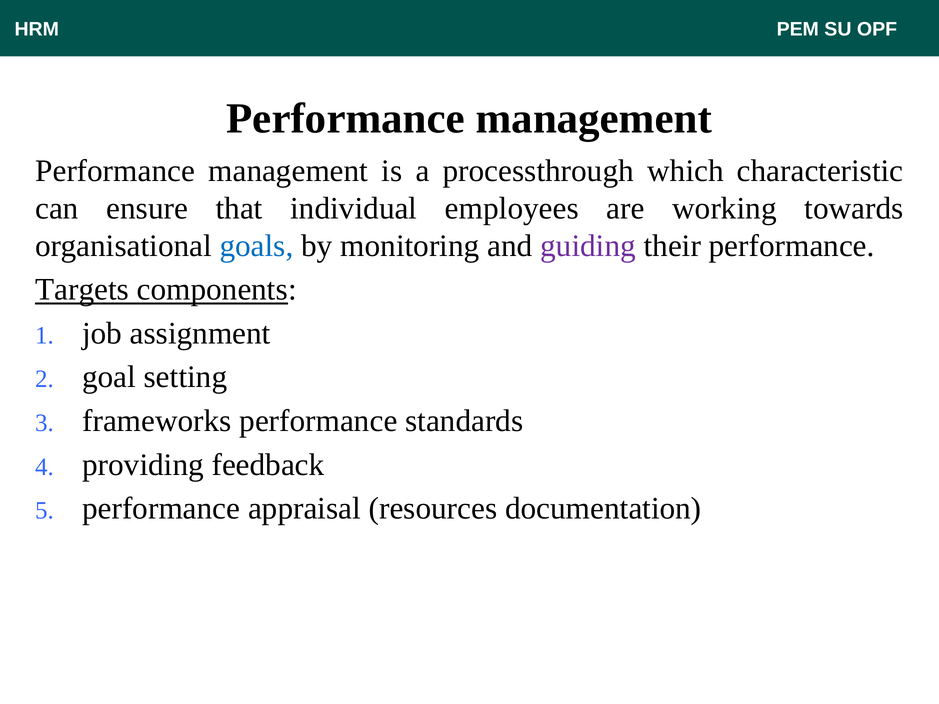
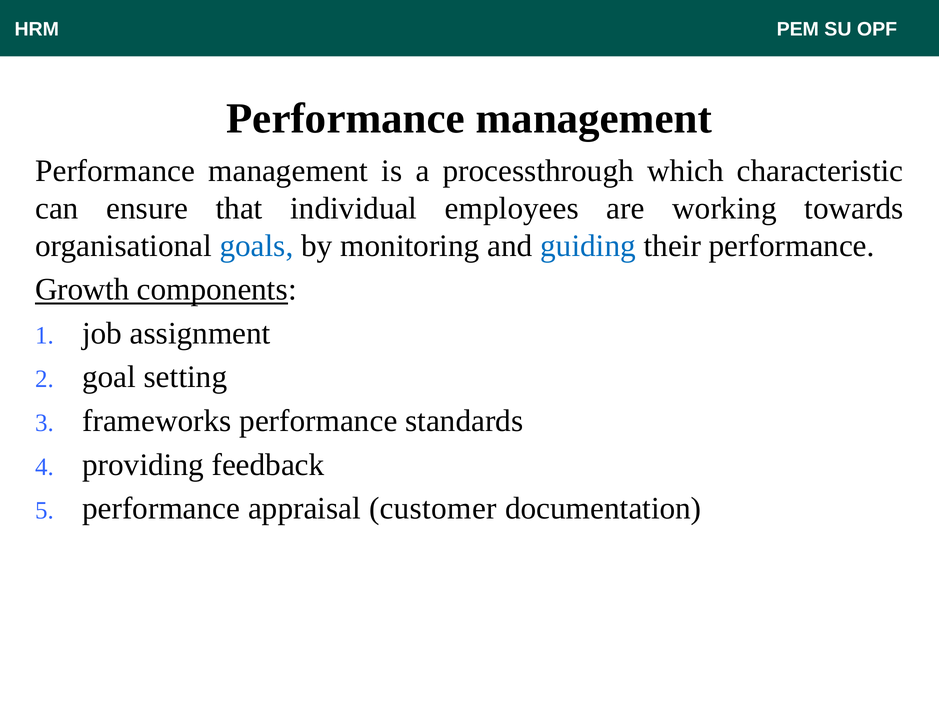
guiding colour: purple -> blue (588, 246)
Targets: Targets -> Growth (82, 290)
resources: resources -> customer (433, 509)
